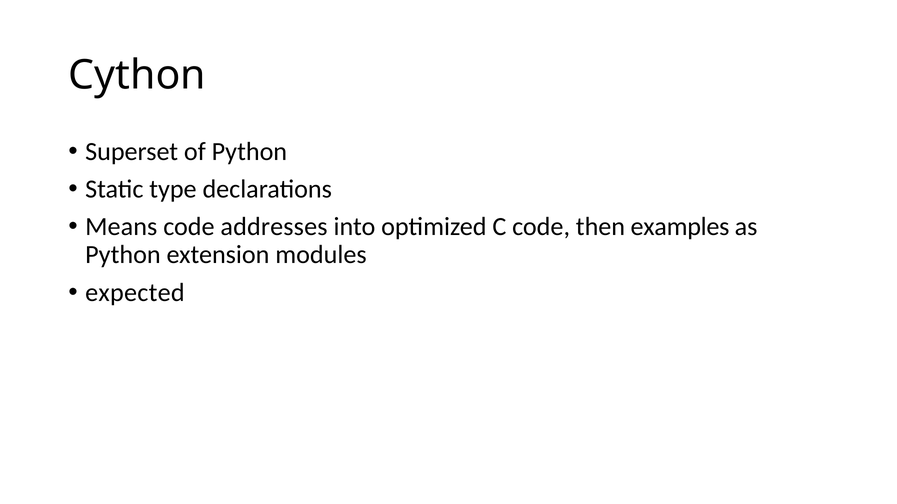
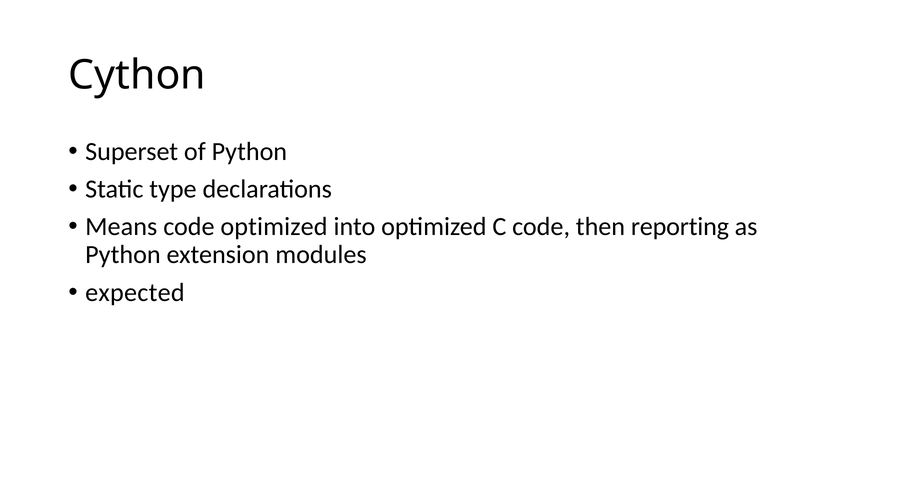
code addresses: addresses -> optimized (274, 227)
examples: examples -> reporting (680, 227)
